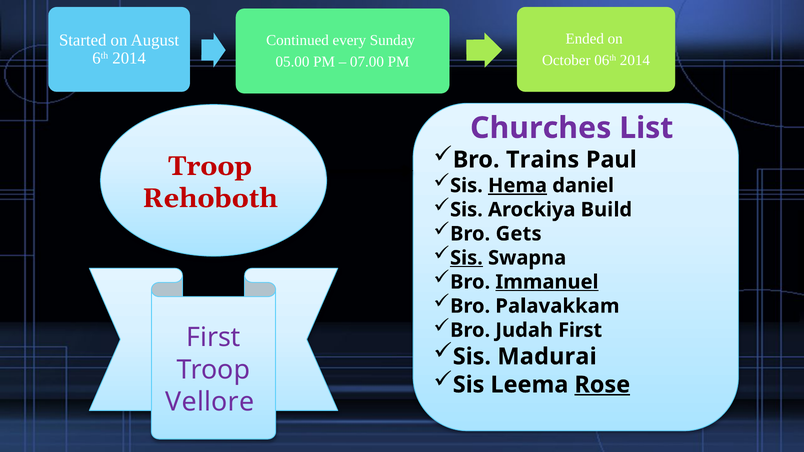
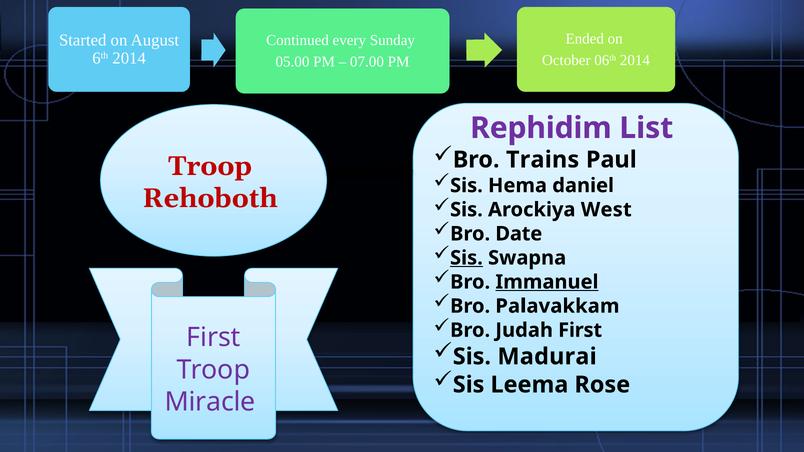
Churches: Churches -> Rephidim (541, 128)
Hema underline: present -> none (518, 186)
Build: Build -> West (606, 210)
Gets: Gets -> Date (519, 234)
Rose underline: present -> none (602, 385)
Vellore: Vellore -> Miracle (210, 402)
